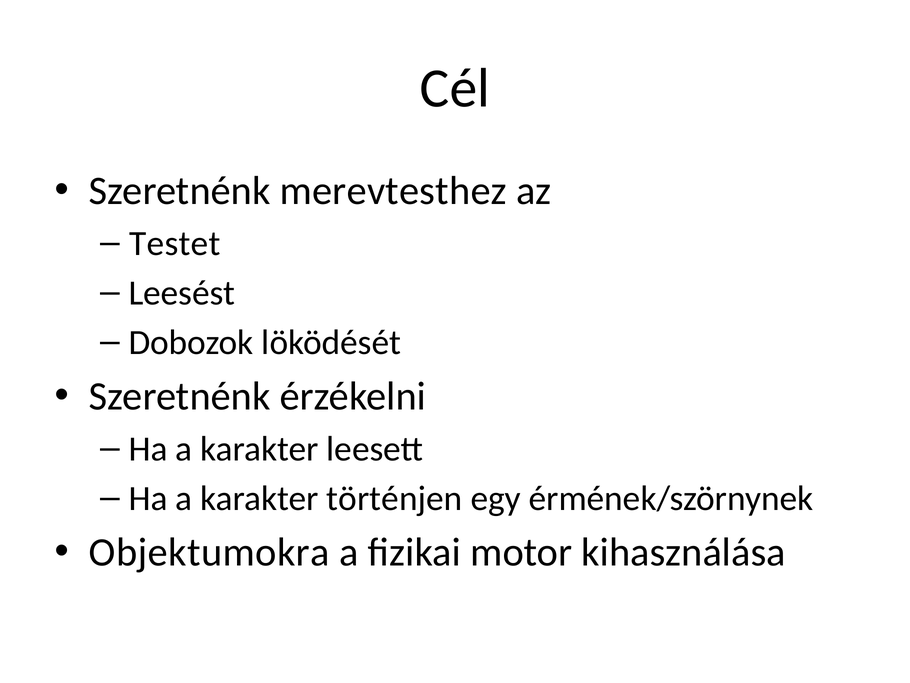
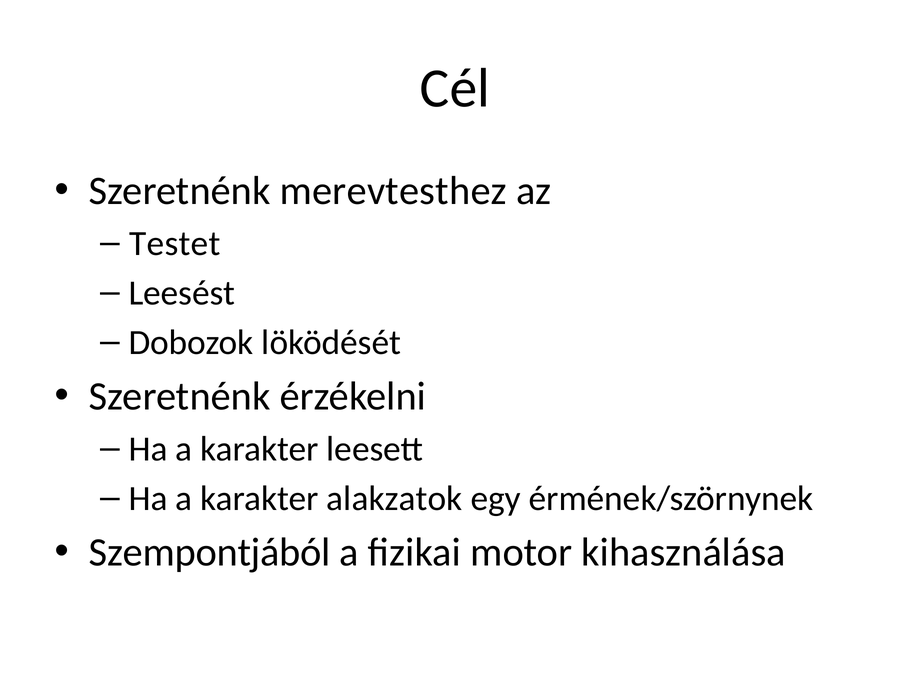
történjen: történjen -> alakzatok (394, 498)
Objektumokra: Objektumokra -> Szempontjából (210, 552)
